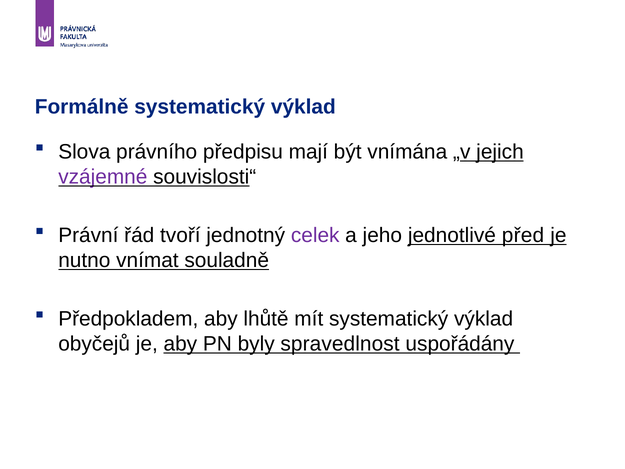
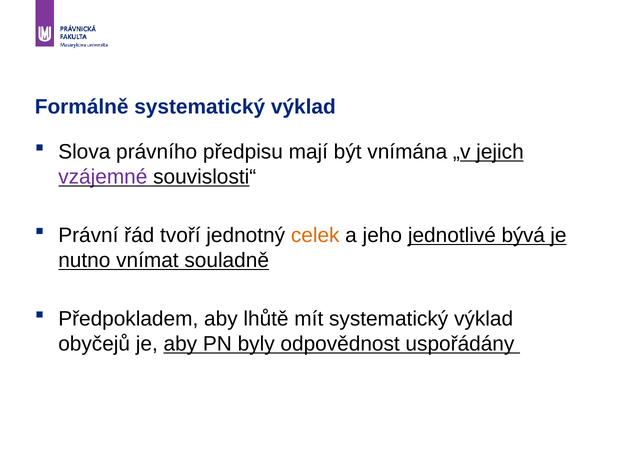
celek colour: purple -> orange (315, 235)
před: před -> bývá (523, 235)
spravedlnost: spravedlnost -> odpovědnost (340, 344)
